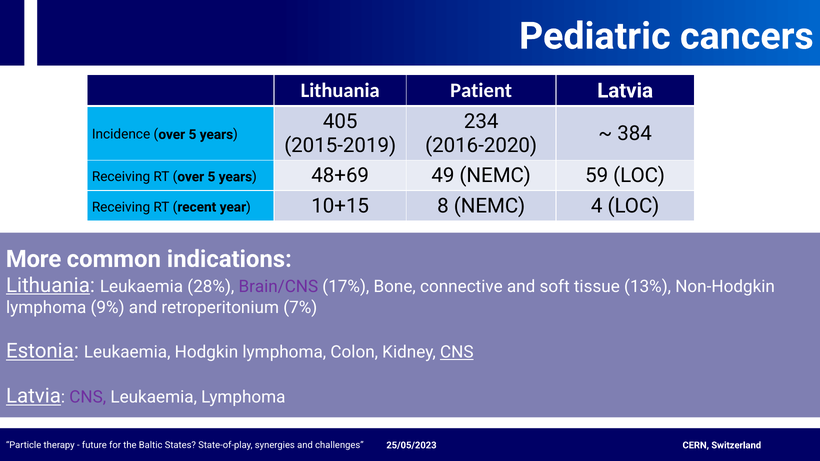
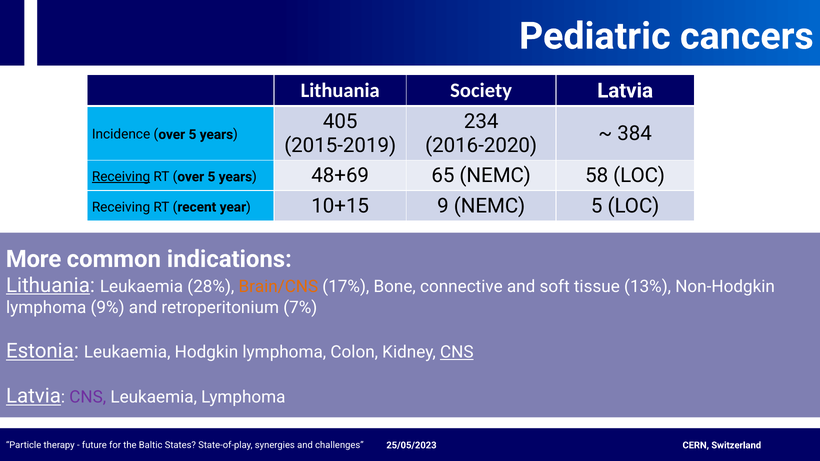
Patient: Patient -> Society (481, 91)
Receiving underline: none -> present (121, 177)
49: 49 -> 65 (443, 176)
59: 59 -> 58 (597, 176)
8: 8 -> 9 (443, 206)
NEMC 4: 4 -> 5 (597, 206)
Brain/CNS colour: purple -> orange (278, 287)
